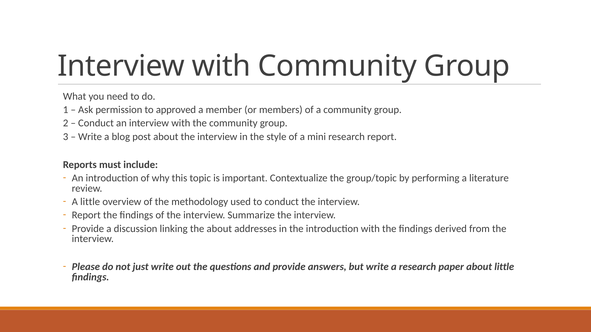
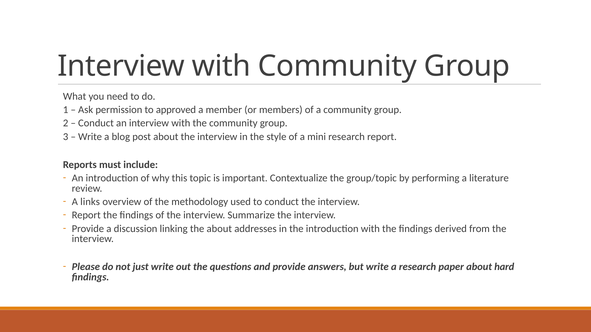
A little: little -> links (90, 202)
about little: little -> hard (504, 267)
